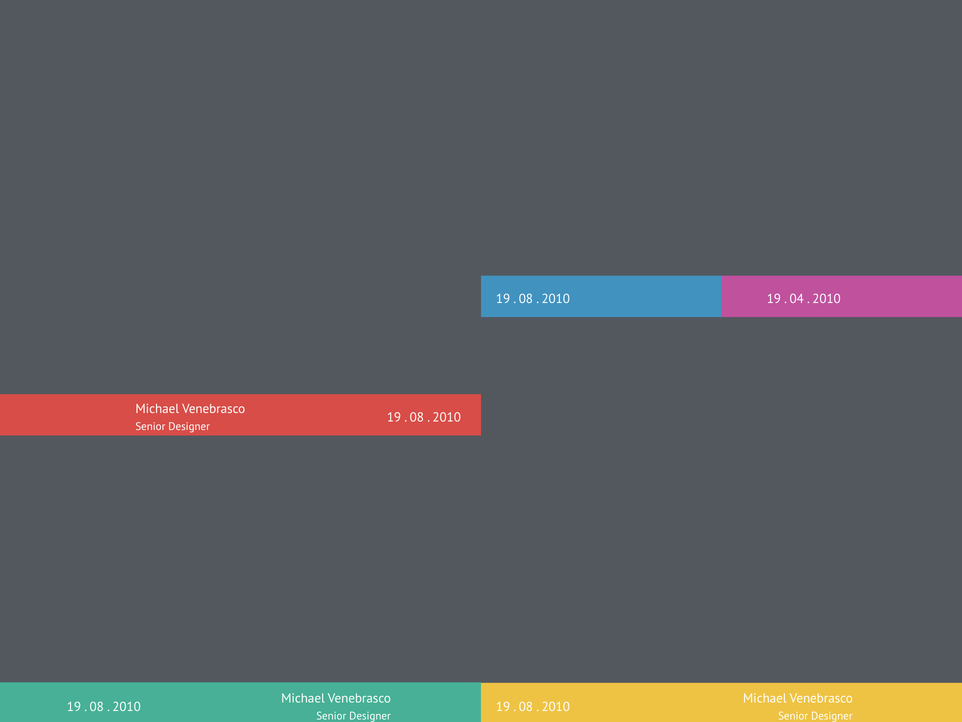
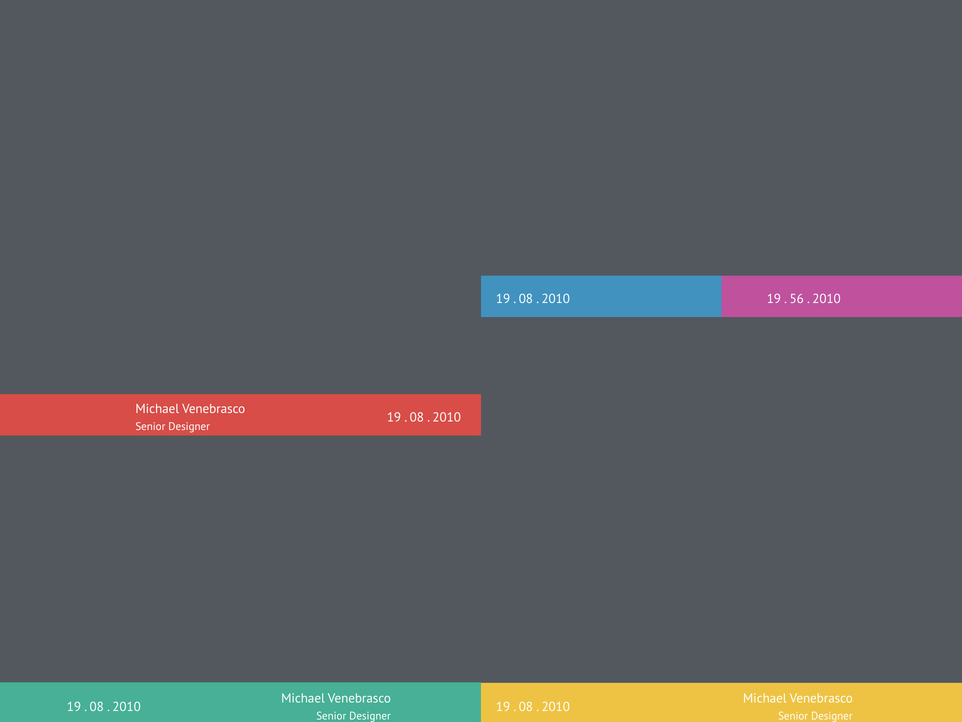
04: 04 -> 56 (797, 299)
